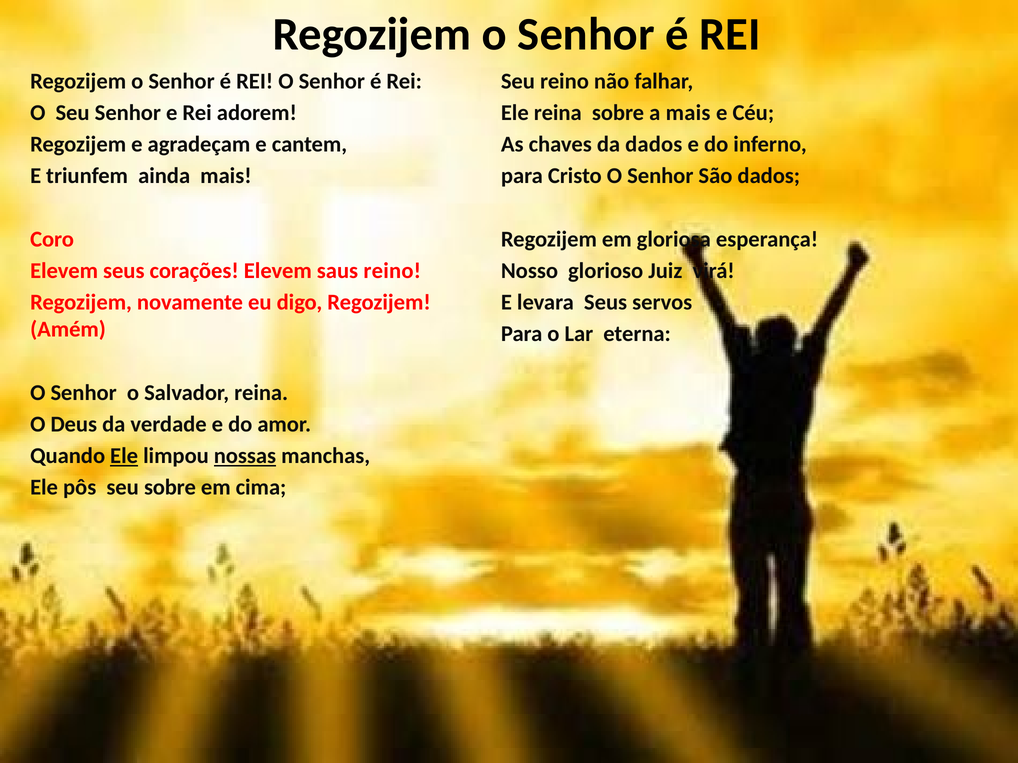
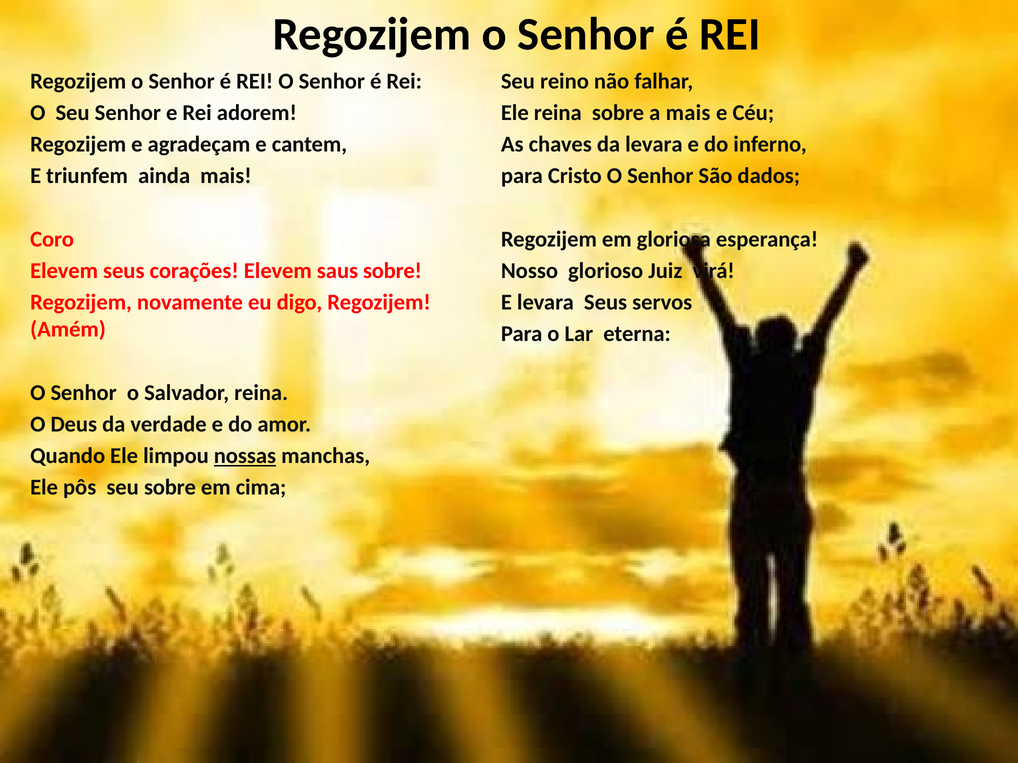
da dados: dados -> levara (654, 145)
saus reino: reino -> sobre (392, 271)
Ele underline: present -> none (124, 456)
